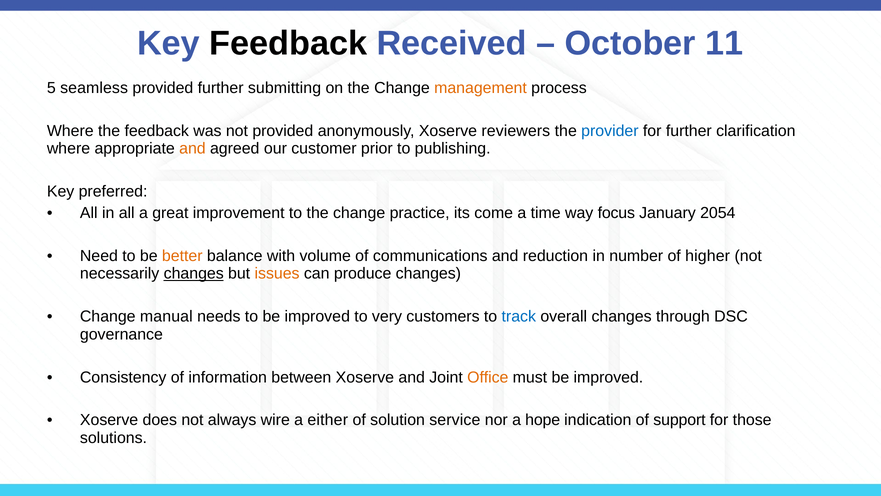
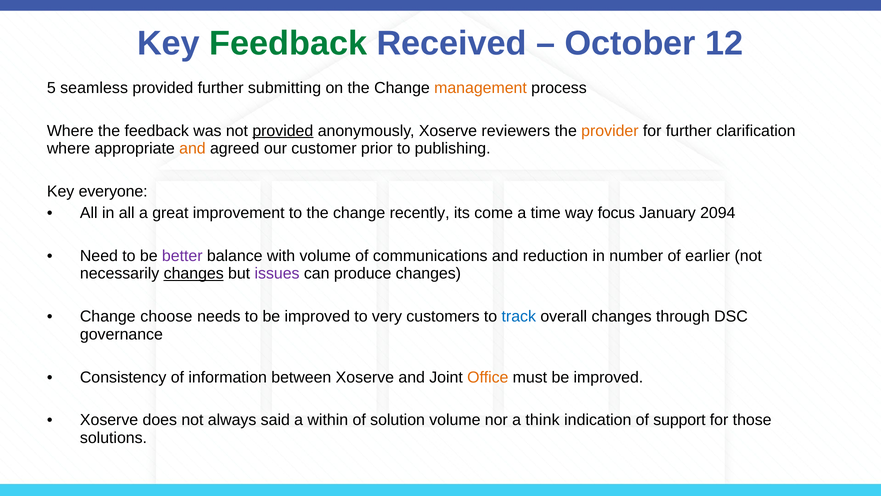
Feedback colour: black -> green (288, 43)
11: 11 -> 12 (724, 43)
provided underline: none -> present (283, 131)
provider colour: blue -> orange (610, 131)
preferred: preferred -> everyone (113, 191)
practice: practice -> recently (420, 213)
2054: 2054 -> 2094 (718, 213)
better colour: orange -> purple (182, 256)
higher: higher -> earlier (708, 256)
issues colour: orange -> purple (277, 273)
manual: manual -> choose (166, 316)
wire: wire -> said (275, 420)
either: either -> within (328, 420)
solution service: service -> volume (455, 420)
hope: hope -> think (543, 420)
